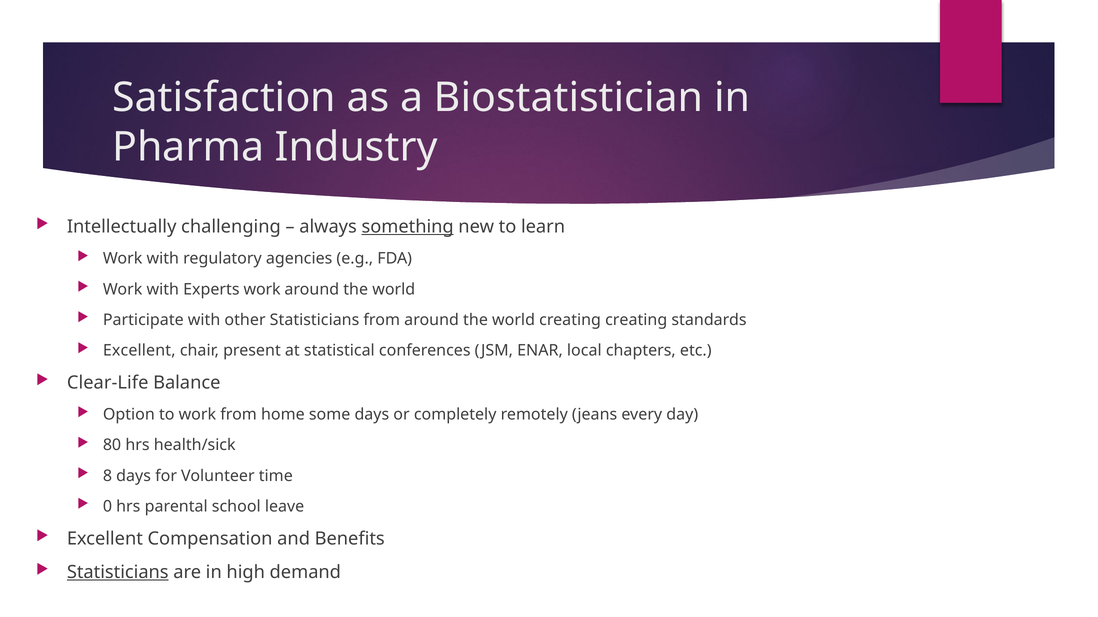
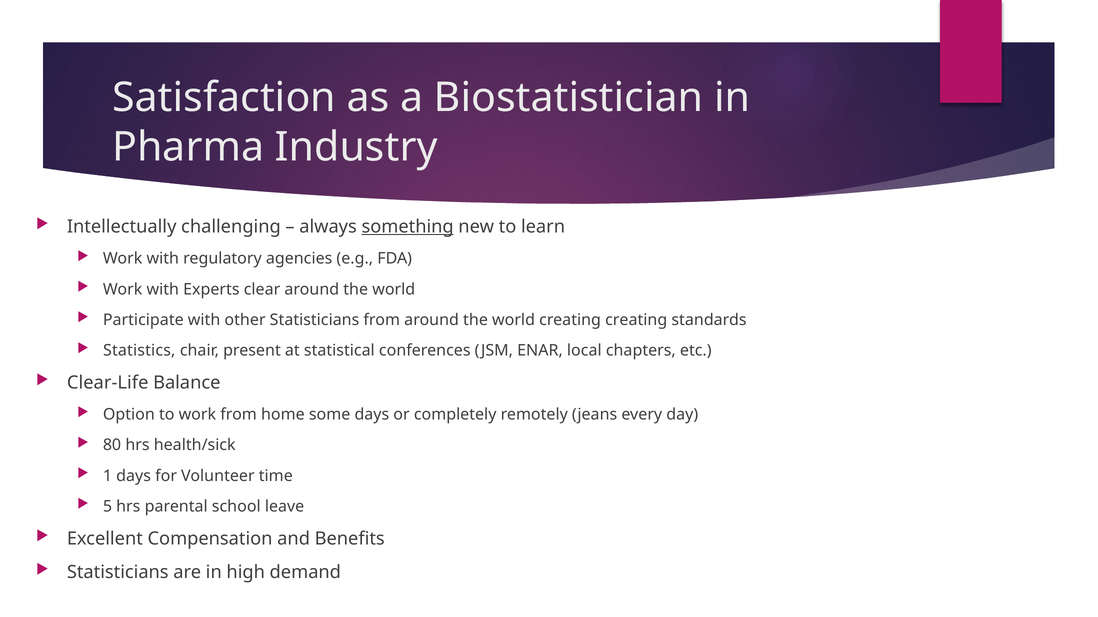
Experts work: work -> clear (262, 290)
Excellent: Excellent -> Statistics (139, 351)
8: 8 -> 1 (108, 476)
0: 0 -> 5 (108, 507)
Statisticians underline: present -> none (118, 573)
